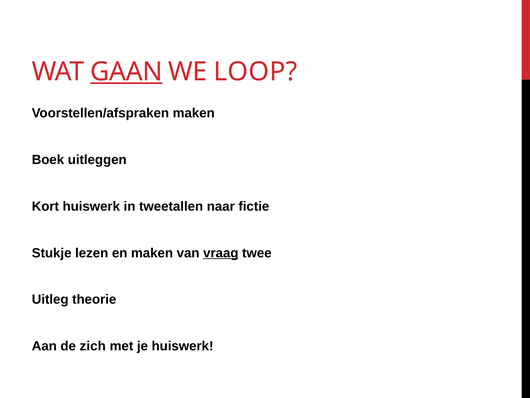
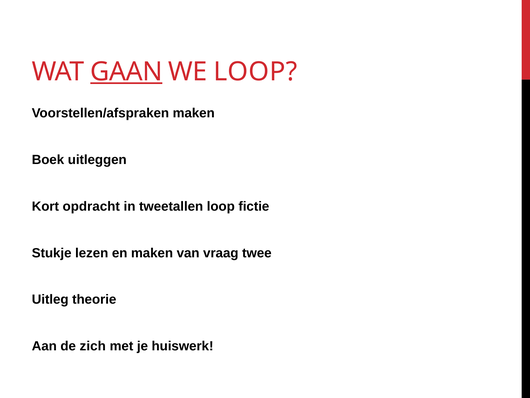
Kort huiswerk: huiswerk -> opdracht (91, 206)
tweetallen naar: naar -> loop (221, 206)
vraag underline: present -> none (221, 253)
